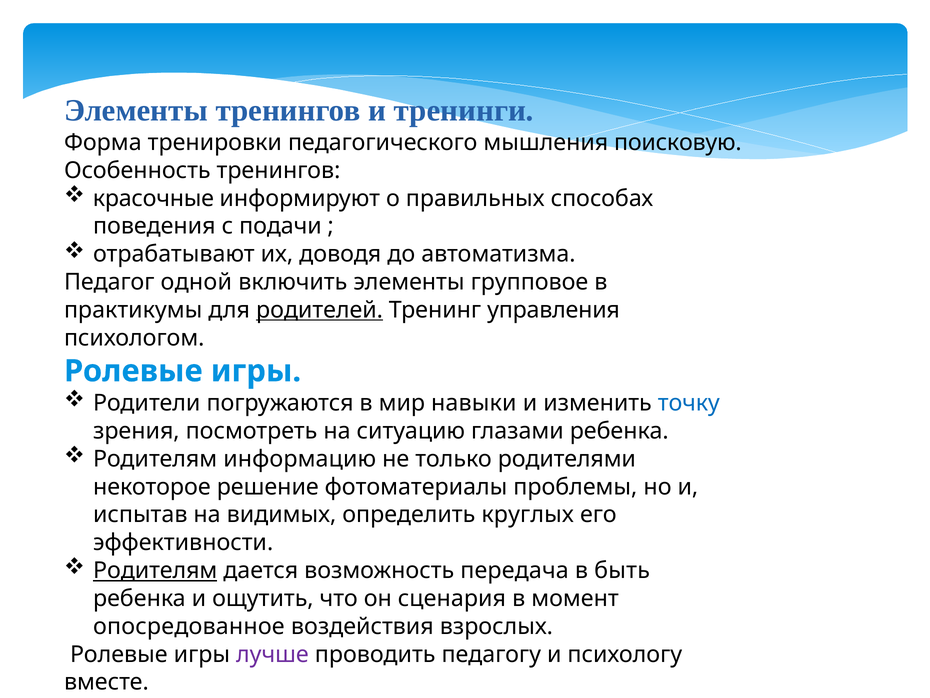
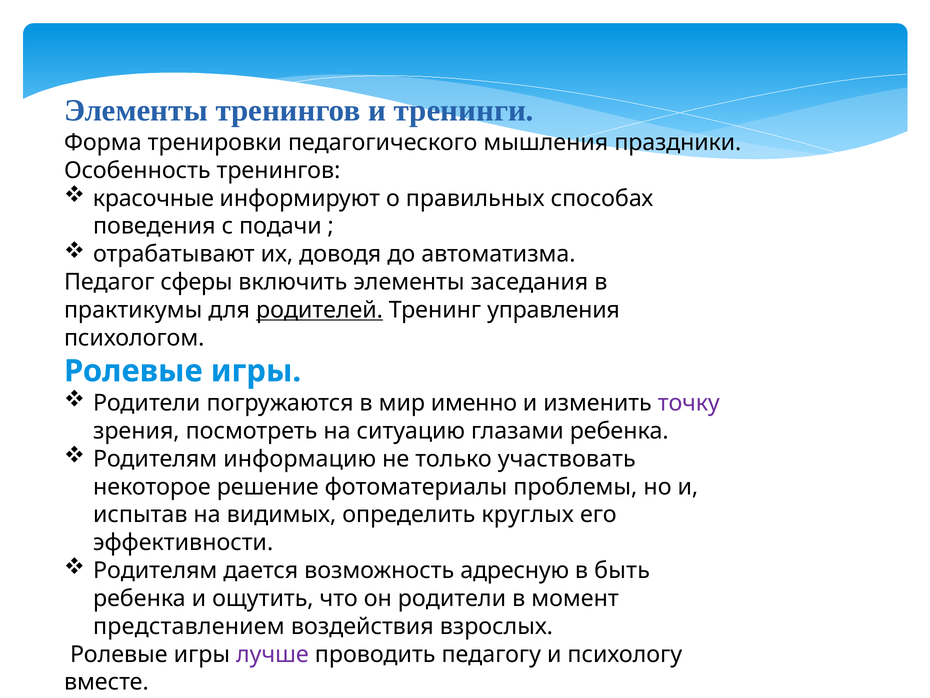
поисковую: поисковую -> праздники (678, 142)
одной: одной -> сферы (197, 282)
групповое: групповое -> заседания (529, 282)
навыки: навыки -> именно (474, 403)
точку colour: blue -> purple (689, 403)
родителями: родителями -> участвовать (567, 459)
Родителям underline: present -> none (155, 570)
передача: передача -> адресную (515, 570)
он сценария: сценария -> родители (452, 598)
опосредованное: опосредованное -> представлением (189, 626)
